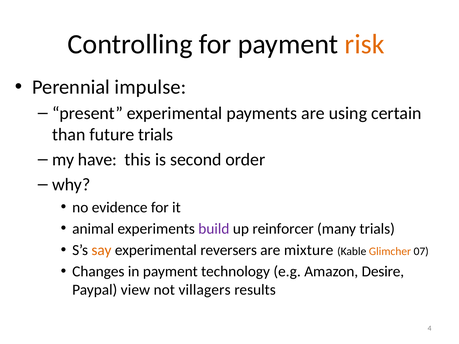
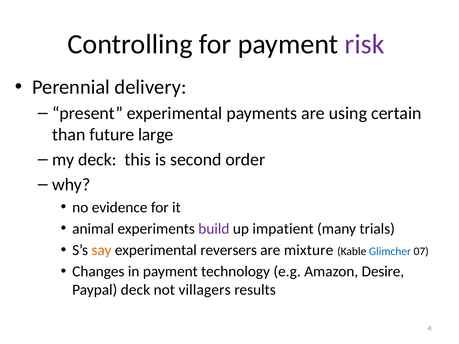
risk colour: orange -> purple (365, 44)
impulse: impulse -> delivery (151, 87)
future trials: trials -> large (156, 135)
my have: have -> deck (97, 160)
reinforcer: reinforcer -> impatient (283, 229)
Glimcher colour: orange -> blue (390, 252)
Paypal view: view -> deck (135, 290)
